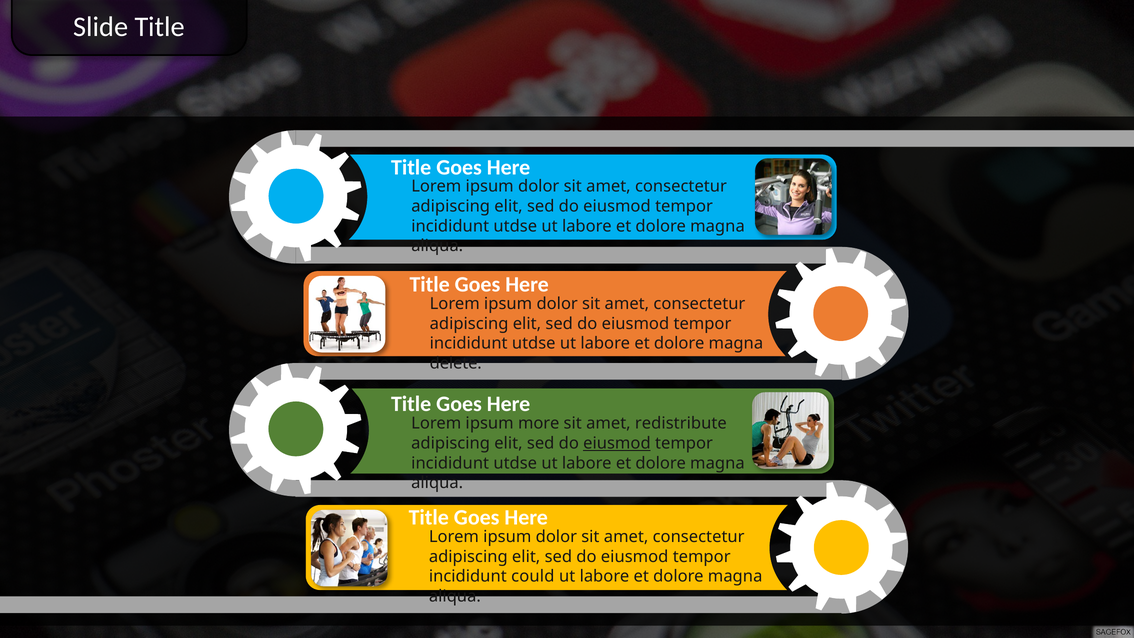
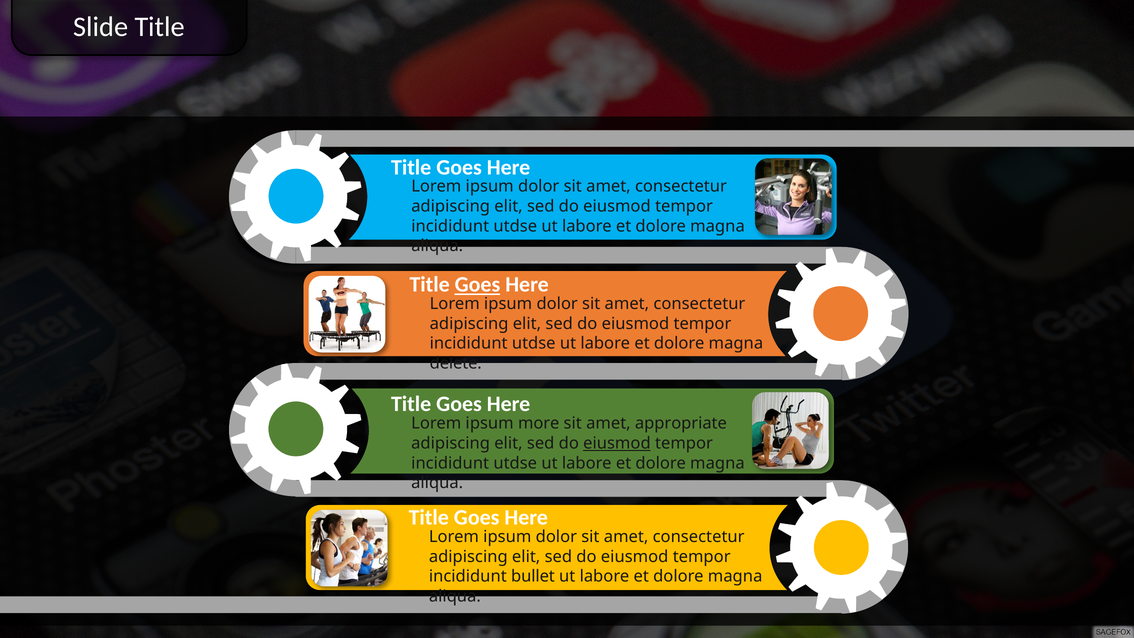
Goes underline: none -> present (477, 285)
redistribute: redistribute -> appropriate (681, 423)
could: could -> bullet (533, 576)
